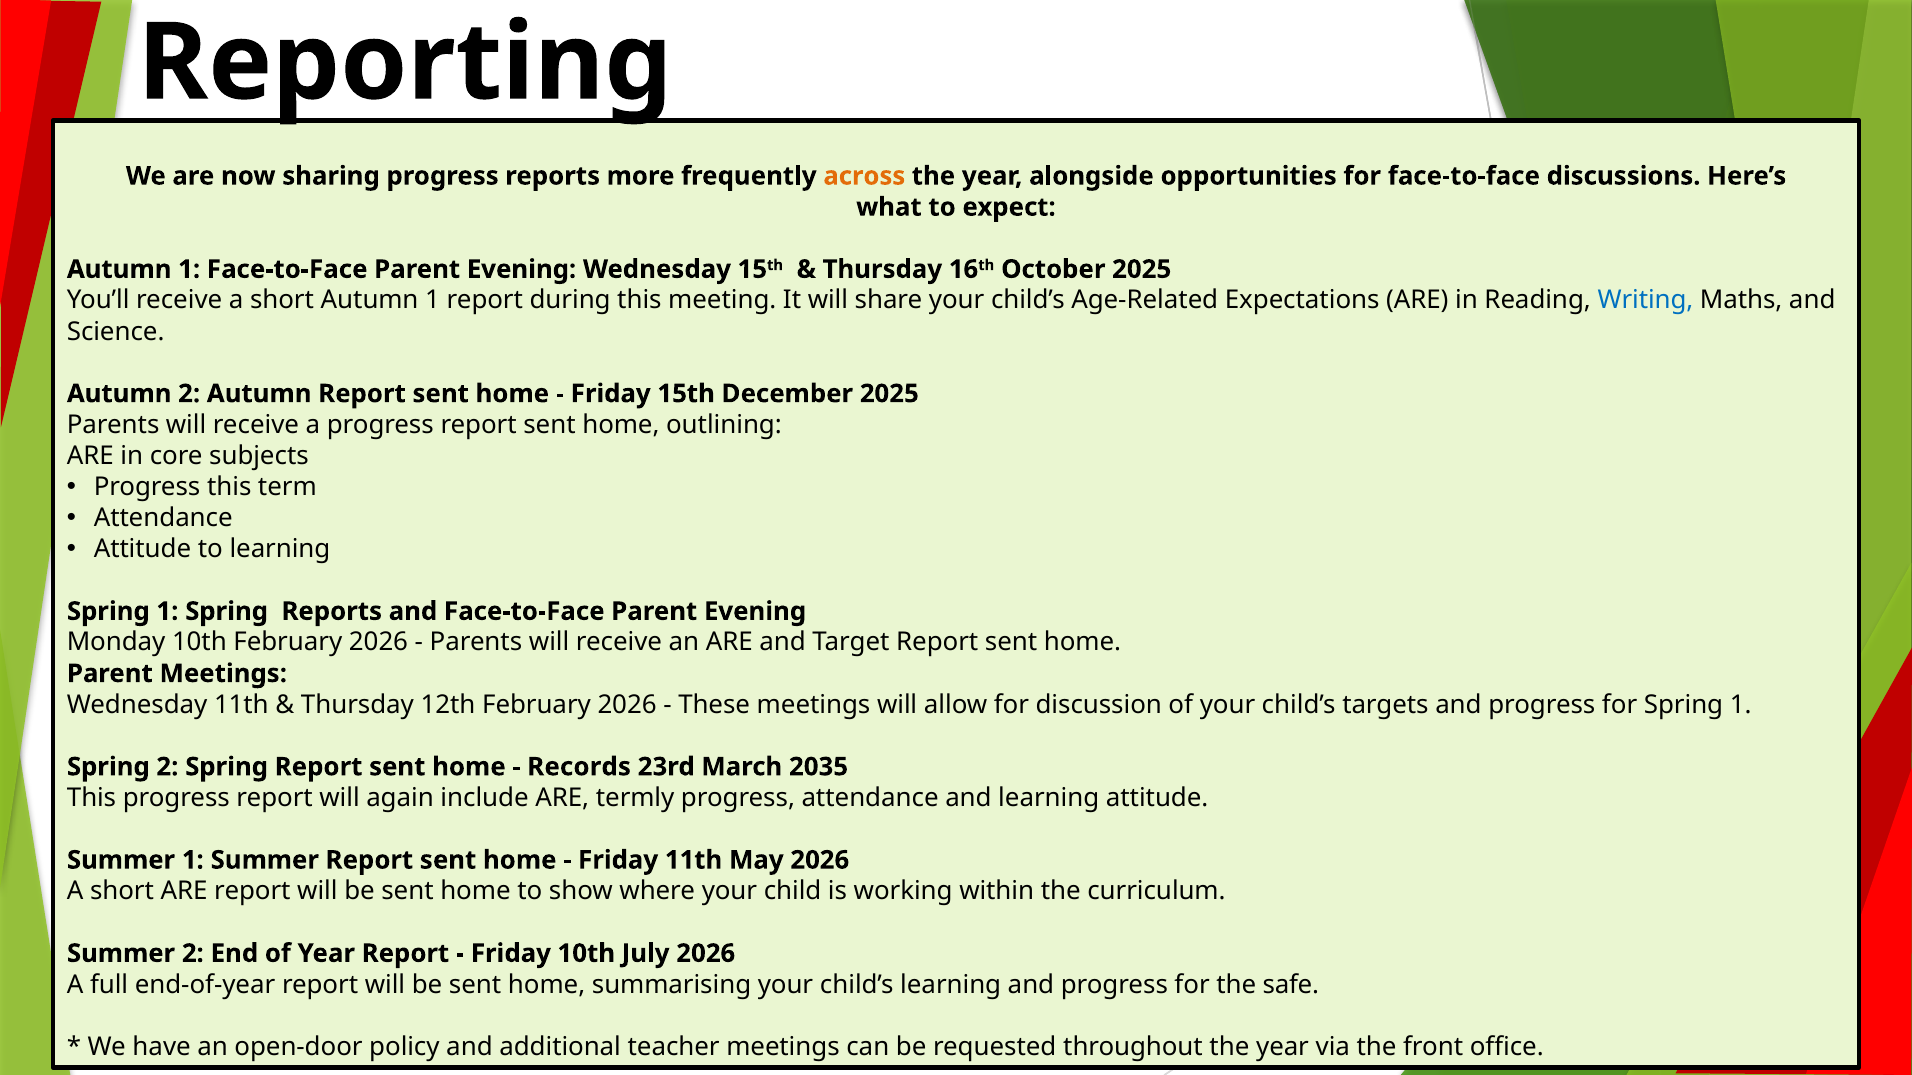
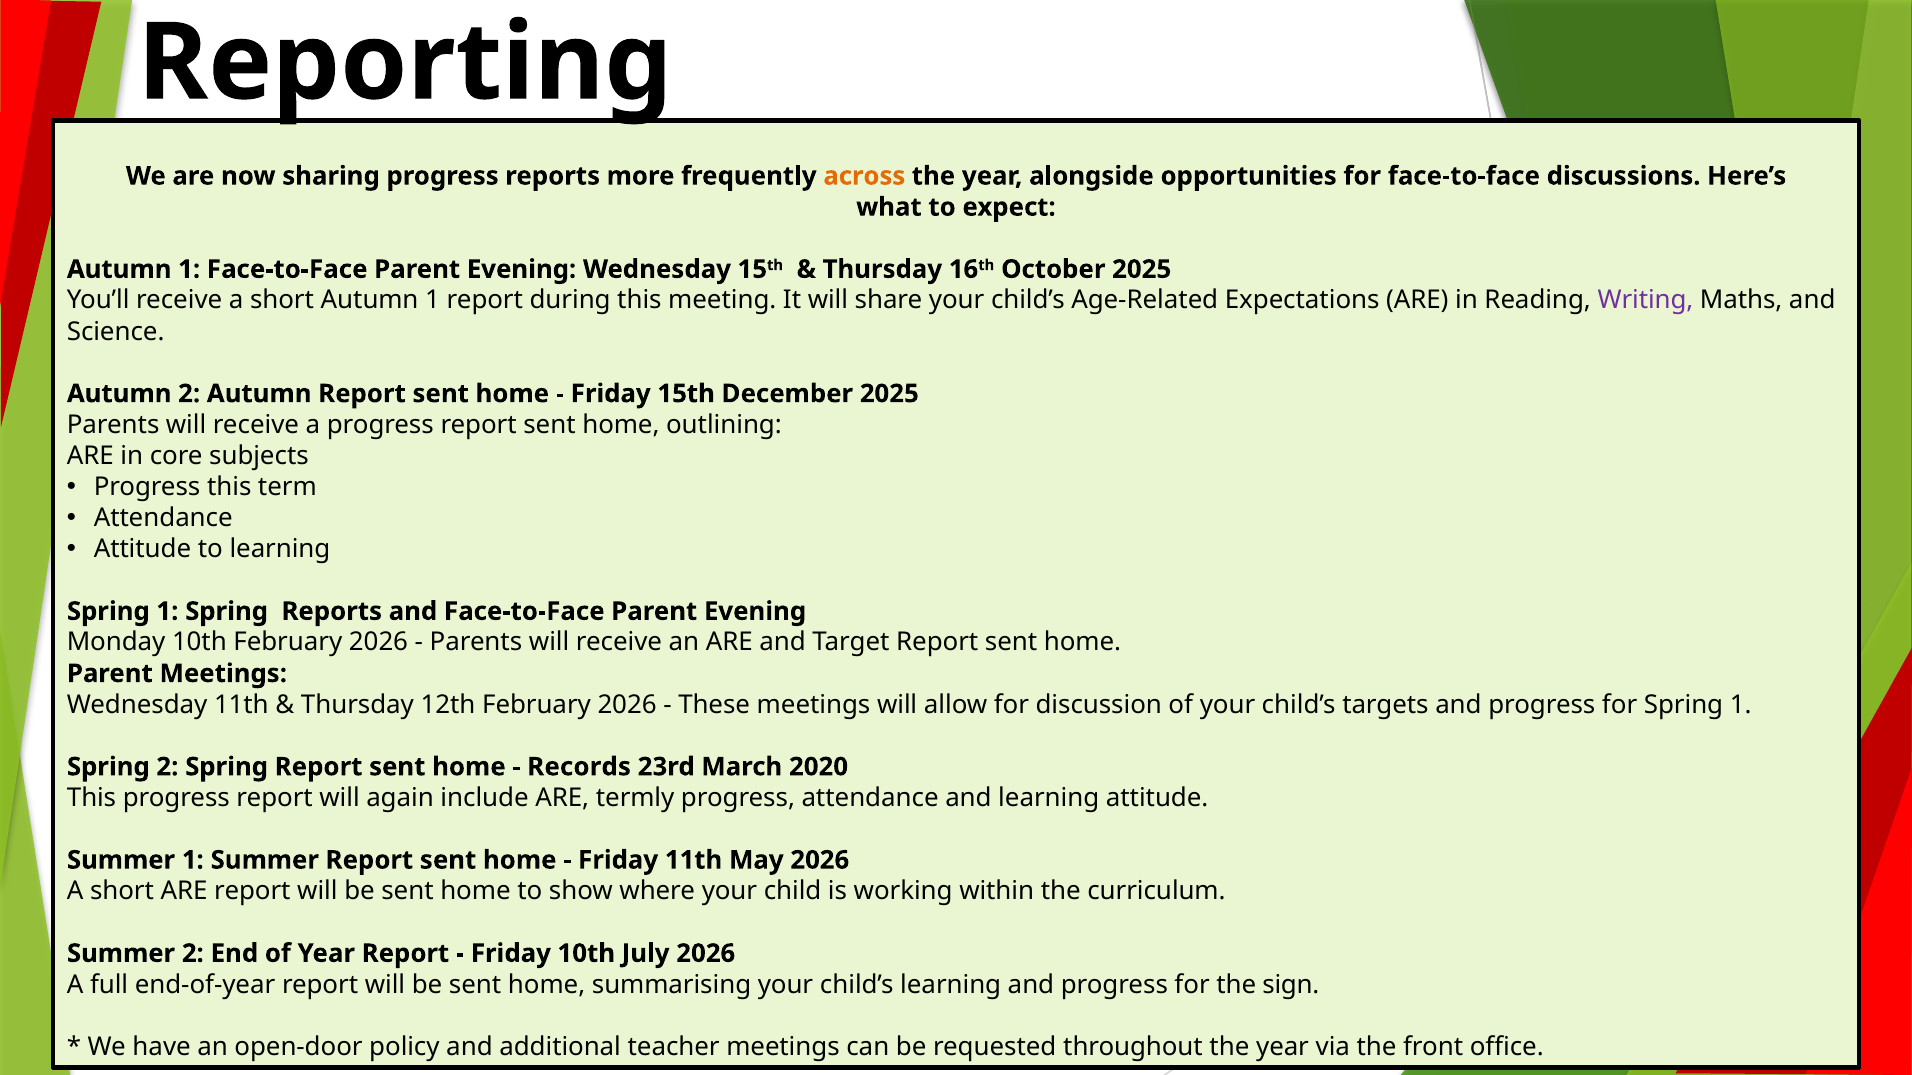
Writing colour: blue -> purple (1645, 301)
2035: 2035 -> 2020 (819, 767)
safe: safe -> sign (1291, 985)
